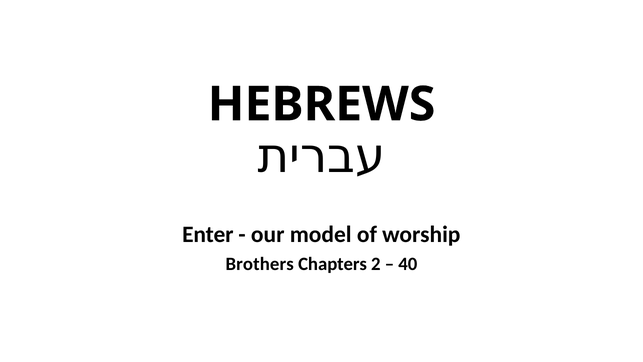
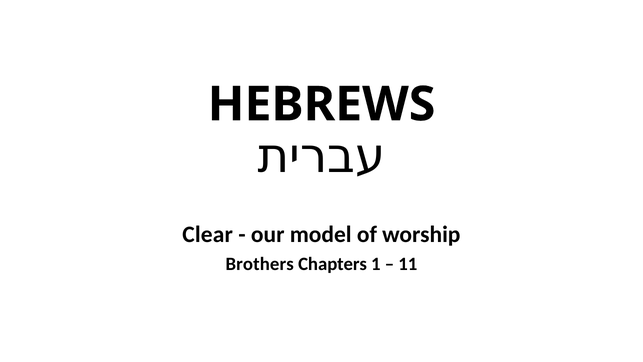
Enter: Enter -> Clear (208, 234)
2: 2 -> 1 (376, 264)
40: 40 -> 11 (408, 264)
